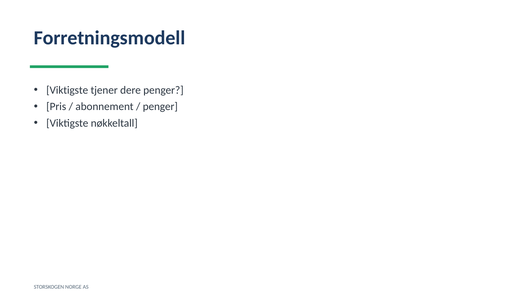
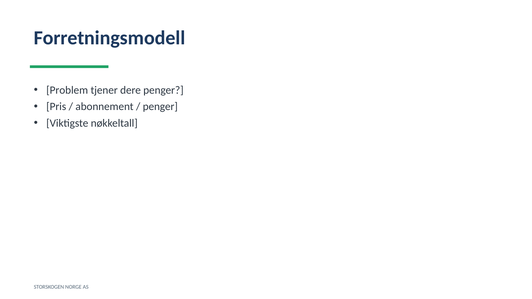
Viktigste: Viktigste -> Problem (67, 90)
